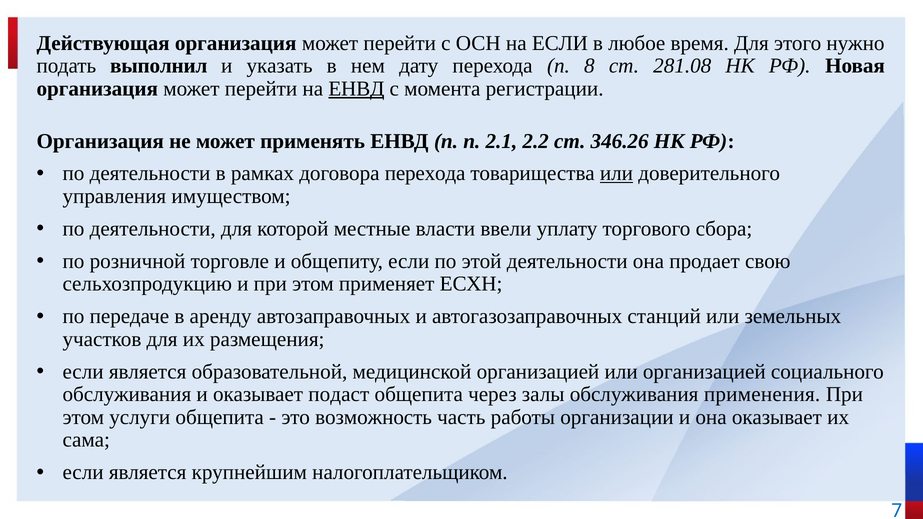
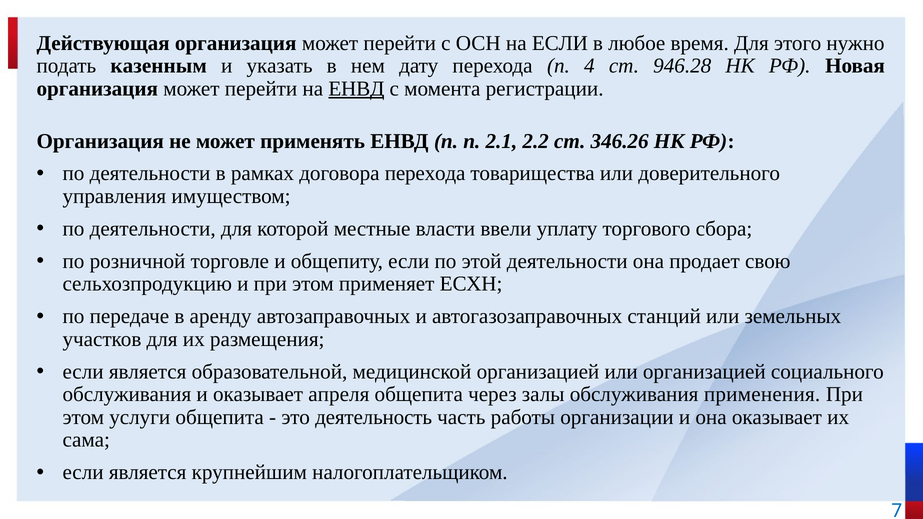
выполнил: выполнил -> казенным (159, 66)
8: 8 -> 4 (589, 66)
281.08: 281.08 -> 946.28 (682, 66)
или underline: present -> none (616, 174)
подаст: подаст -> апреля (339, 395)
возможность: возможность -> деятельность (374, 417)
